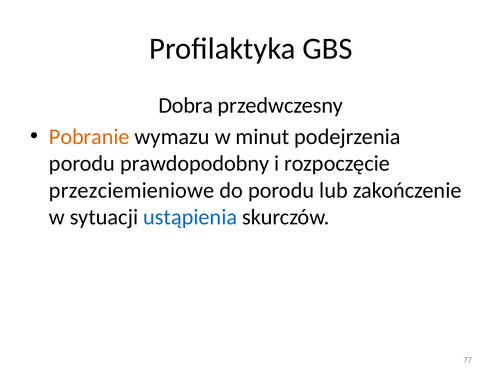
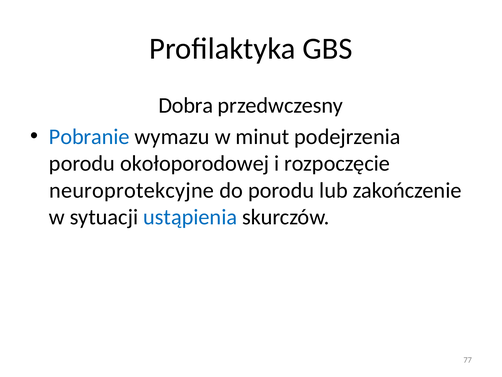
Pobranie colour: orange -> blue (89, 137)
prawdopodobny: prawdopodobny -> okołoporodowej (195, 163)
przezciemieniowe: przezciemieniowe -> neuroprotekcyjne (132, 190)
